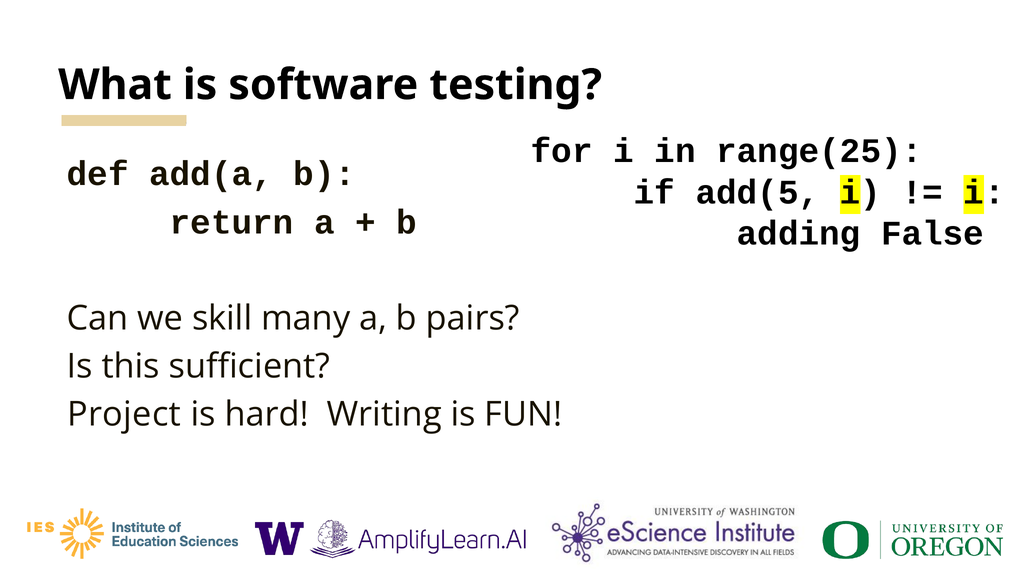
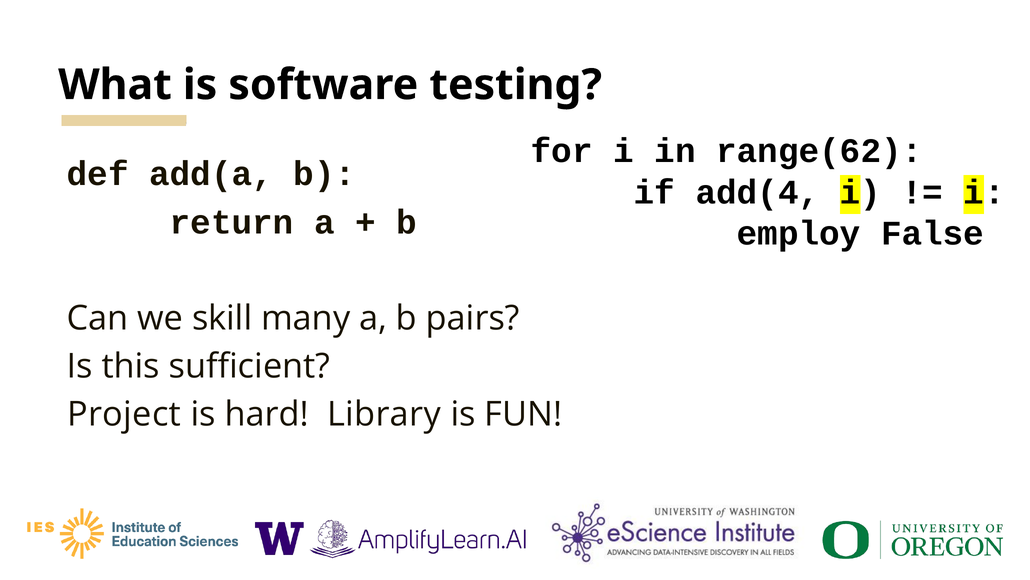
range(25: range(25 -> range(62 (819, 151)
add(5: add(5 -> add(4 (757, 192)
adding: adding -> employ (799, 233)
Writing: Writing -> Library (384, 414)
